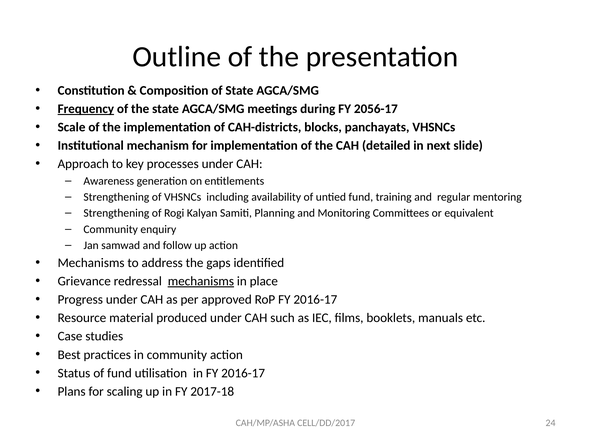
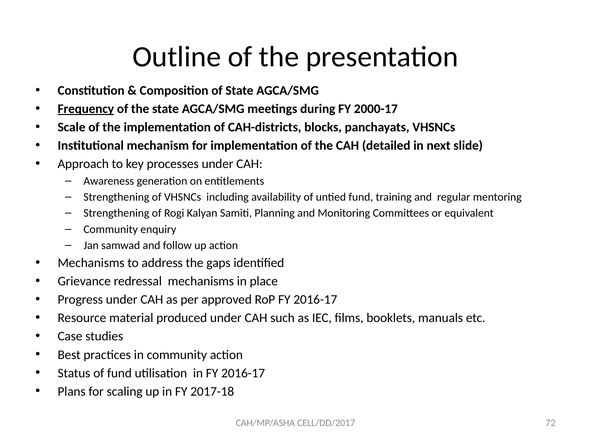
2056-17: 2056-17 -> 2000-17 (376, 109)
mechanisms underline: present -> none (201, 281)
24: 24 -> 72 (551, 423)
